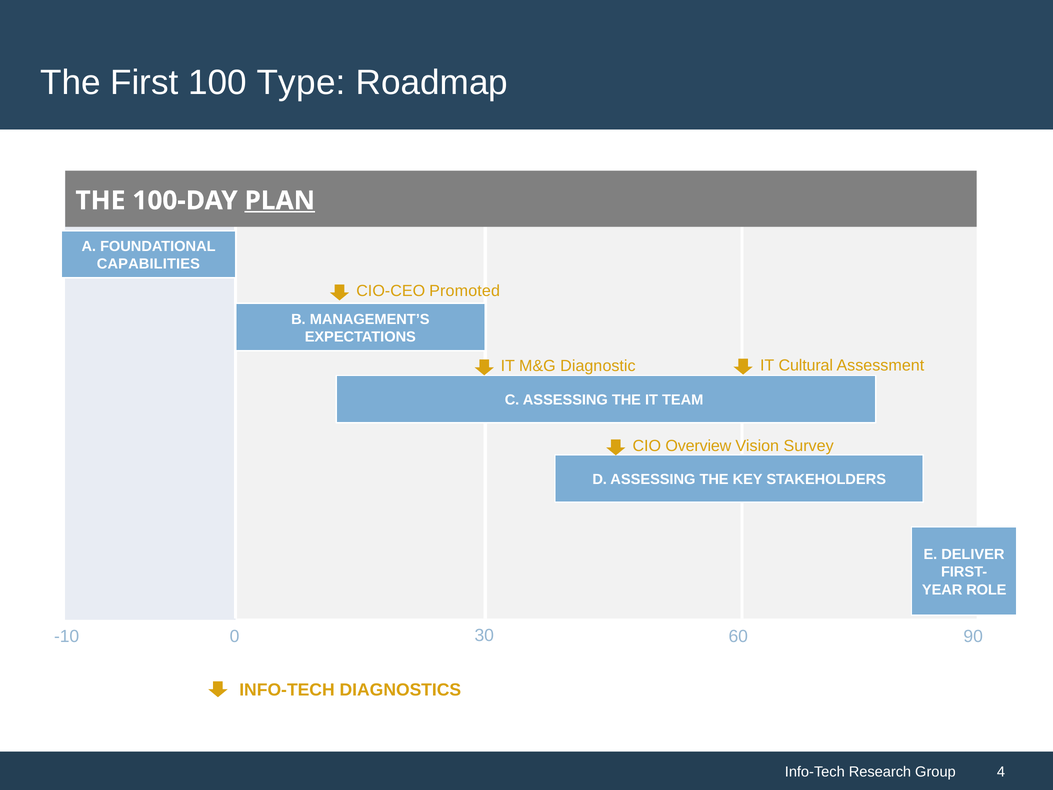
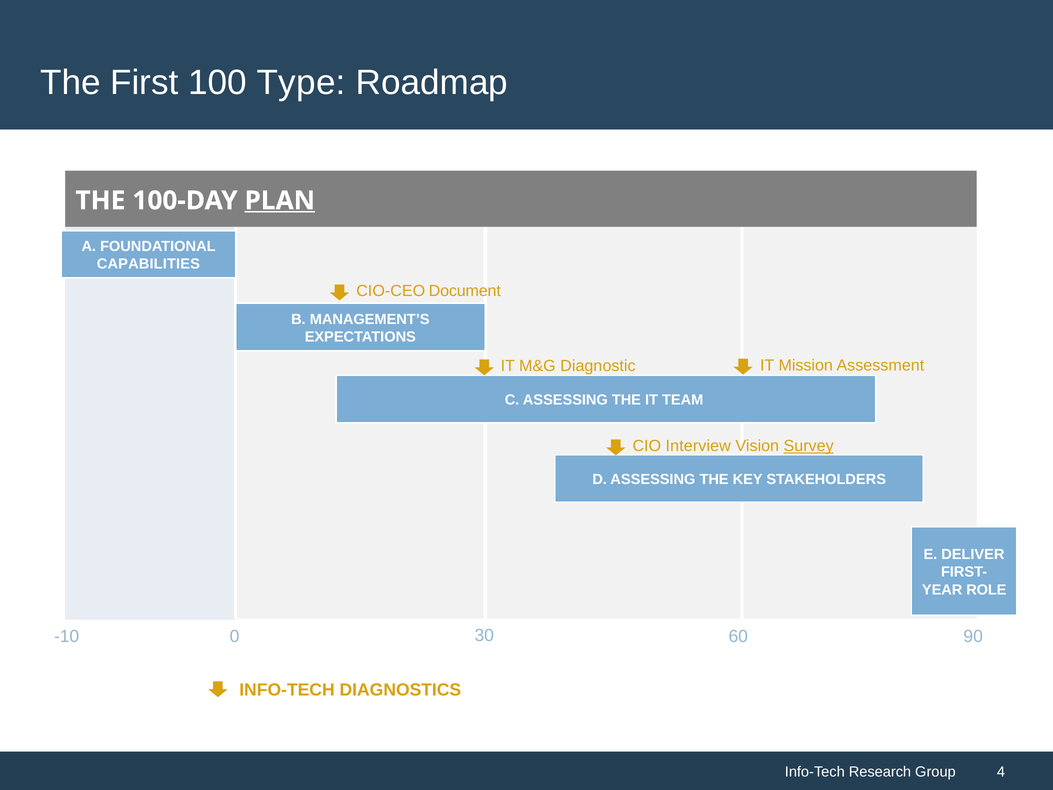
Promoted: Promoted -> Document (465, 291)
Cultural: Cultural -> Mission (806, 365)
Overview: Overview -> Interview (698, 446)
Survey underline: none -> present (809, 446)
